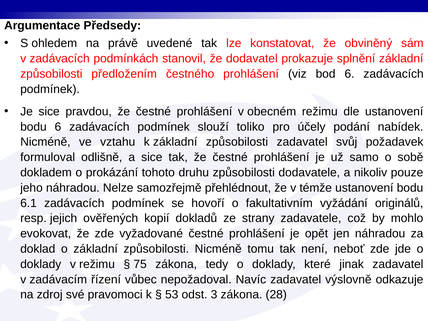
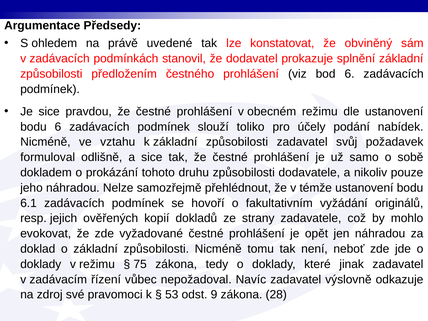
3: 3 -> 9 (214, 295)
